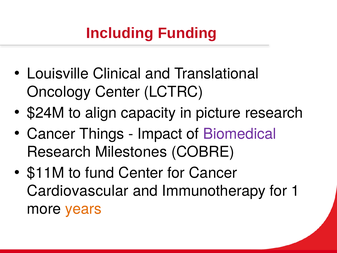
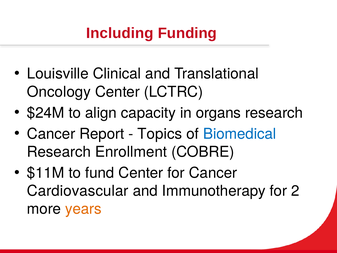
picture: picture -> organs (218, 113)
Things: Things -> Report (102, 134)
Impact: Impact -> Topics (160, 134)
Biomedical colour: purple -> blue (240, 134)
Milestones: Milestones -> Enrollment (131, 152)
1: 1 -> 2 (295, 191)
